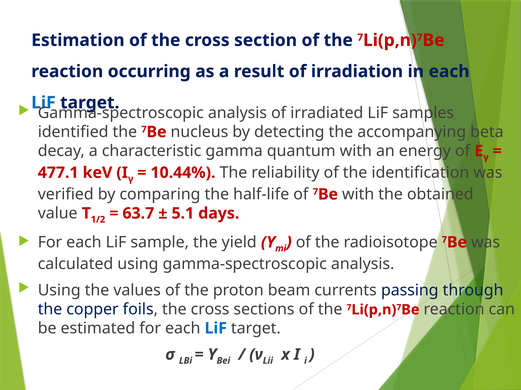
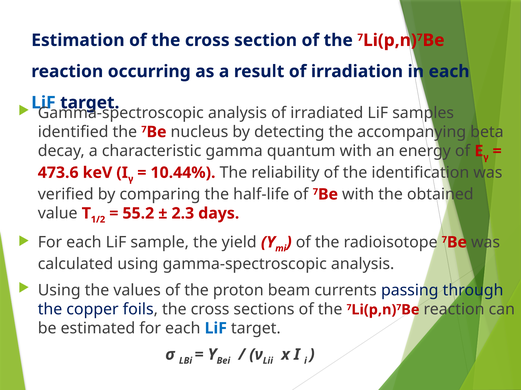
477.1: 477.1 -> 473.6 (58, 173)
63.7: 63.7 -> 55.2 (138, 214)
5.1: 5.1 -> 2.3 (183, 214)
